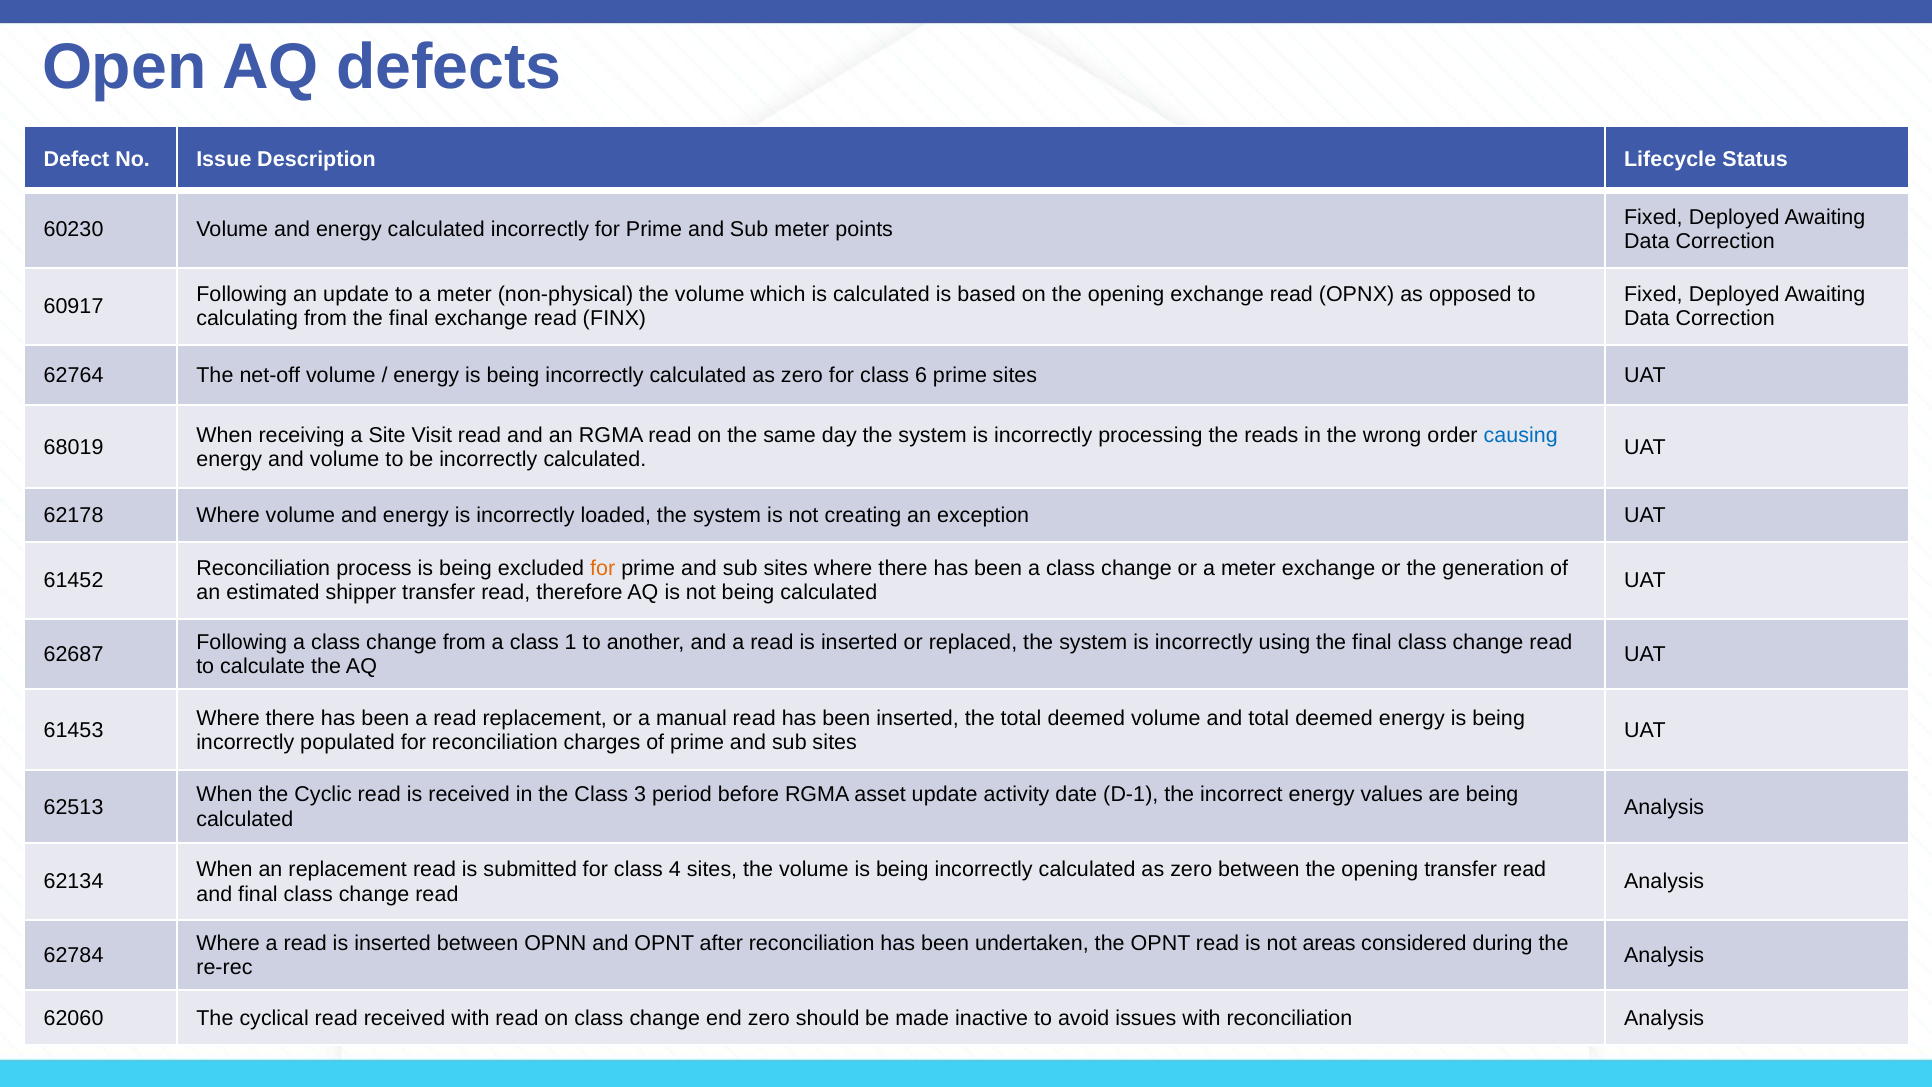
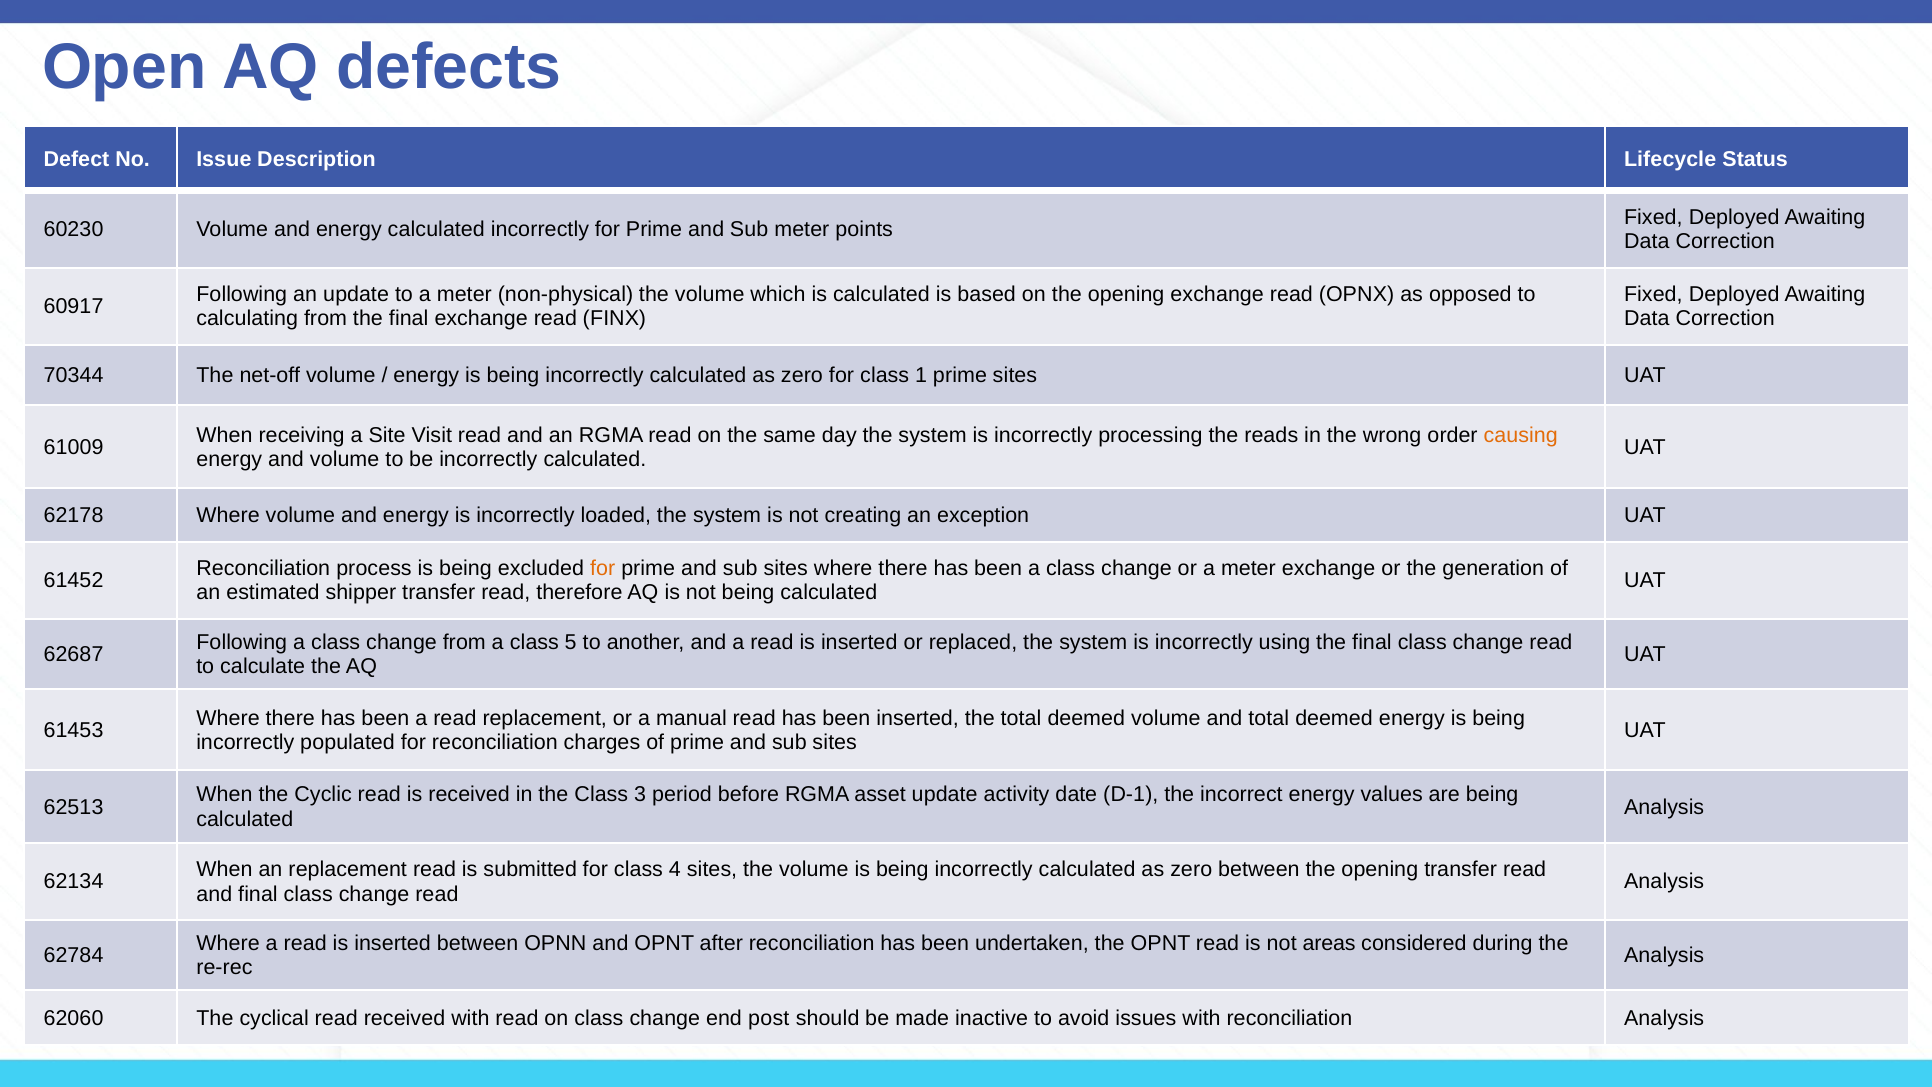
62764: 62764 -> 70344 (74, 376)
6: 6 -> 1 (921, 376)
causing colour: blue -> orange (1521, 435)
68019: 68019 -> 61009 (74, 447)
1: 1 -> 5 (571, 642)
end zero: zero -> post (769, 1018)
